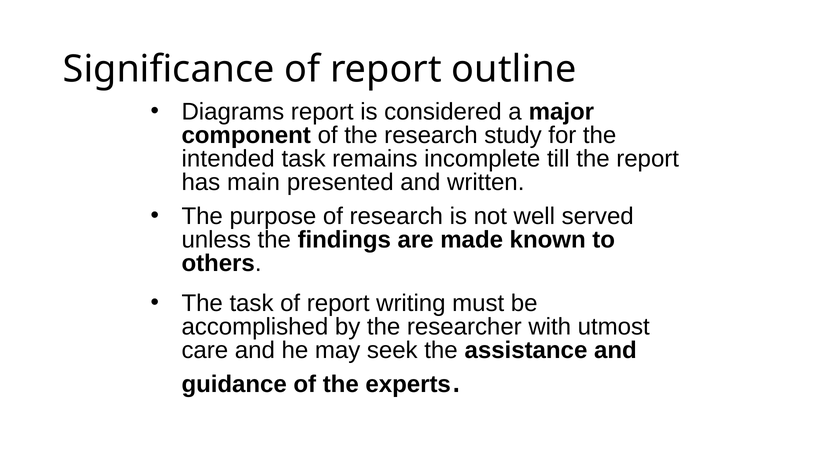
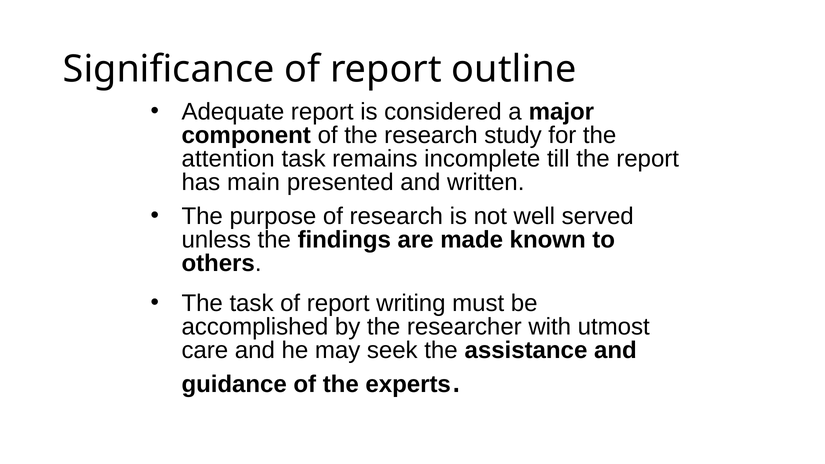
Diagrams: Diagrams -> Adequate (233, 112)
intended: intended -> attention (228, 159)
